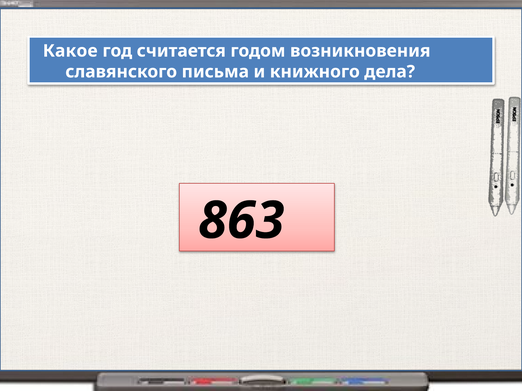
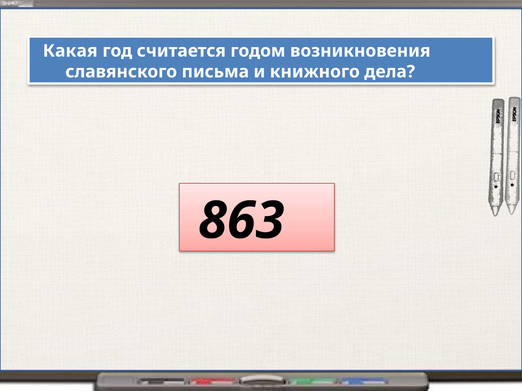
Какое: Какое -> Какая (70, 51)
